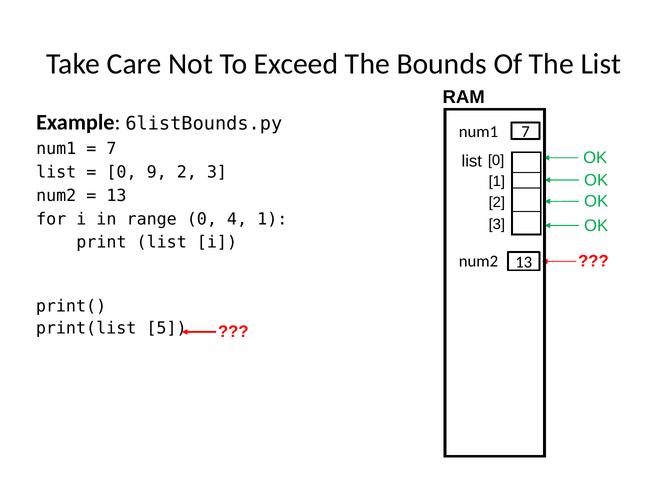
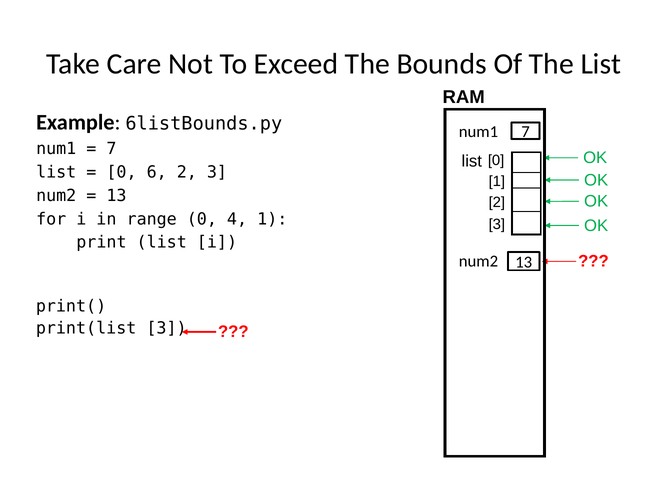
9: 9 -> 6 (157, 172)
print(list 5: 5 -> 3 (167, 328)
